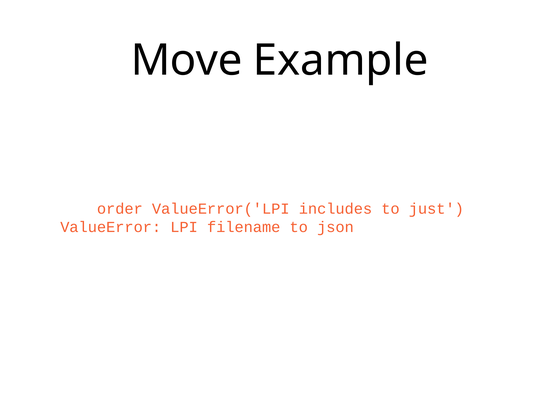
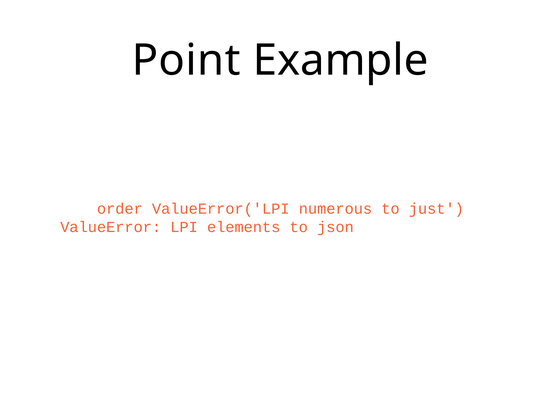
Move: Move -> Point (186, 60)
includes: includes -> numerous (335, 209)
filename: filename -> elements (244, 227)
